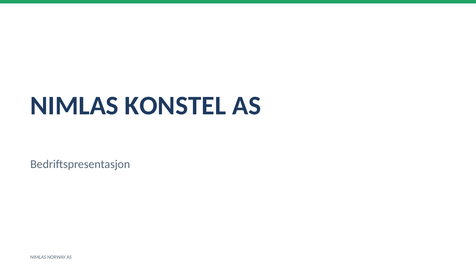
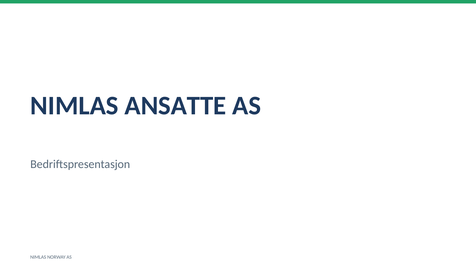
KONSTEL: KONSTEL -> ANSATTE (175, 106)
